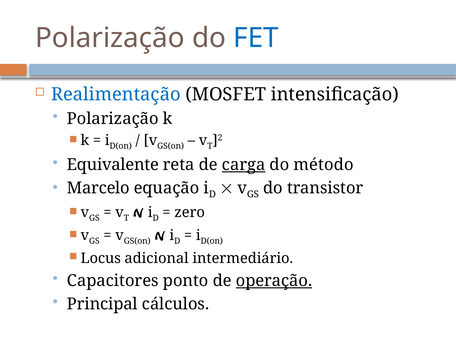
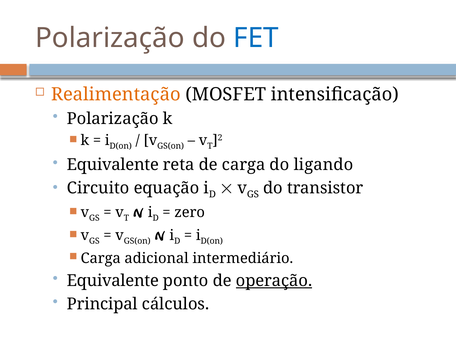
Realimentação colour: blue -> orange (116, 94)
carga underline: present -> none (244, 165)
método: método -> ligando (324, 165)
Marcelo: Marcelo -> Circuito (98, 188)
Locus: Locus -> Carga (101, 258)
Capacitores: Capacitores -> Equivalente (113, 281)
